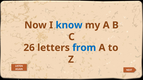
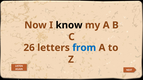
know colour: blue -> black (69, 25)
